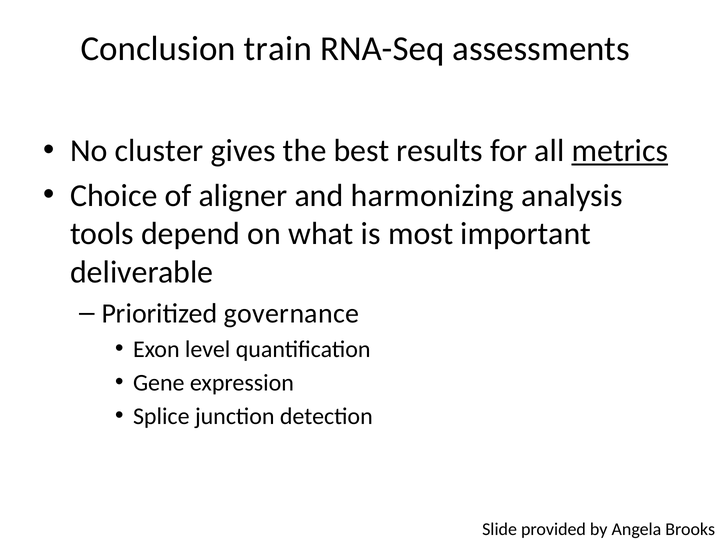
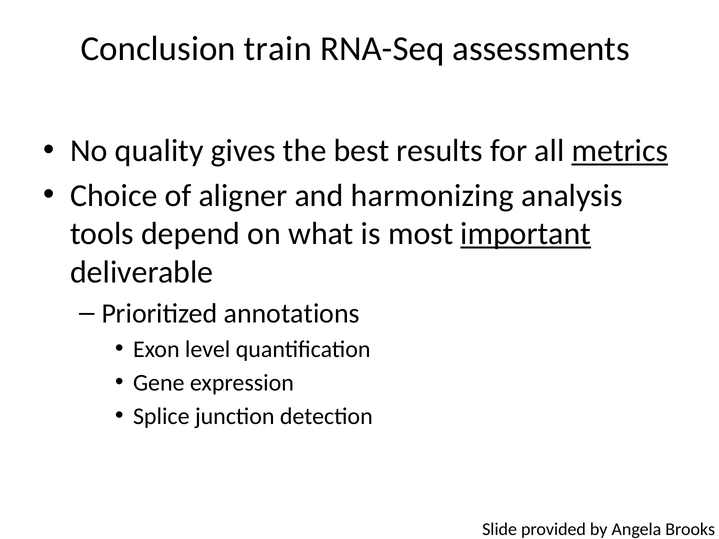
cluster: cluster -> quality (159, 151)
important underline: none -> present (526, 234)
governance: governance -> annotations (292, 314)
